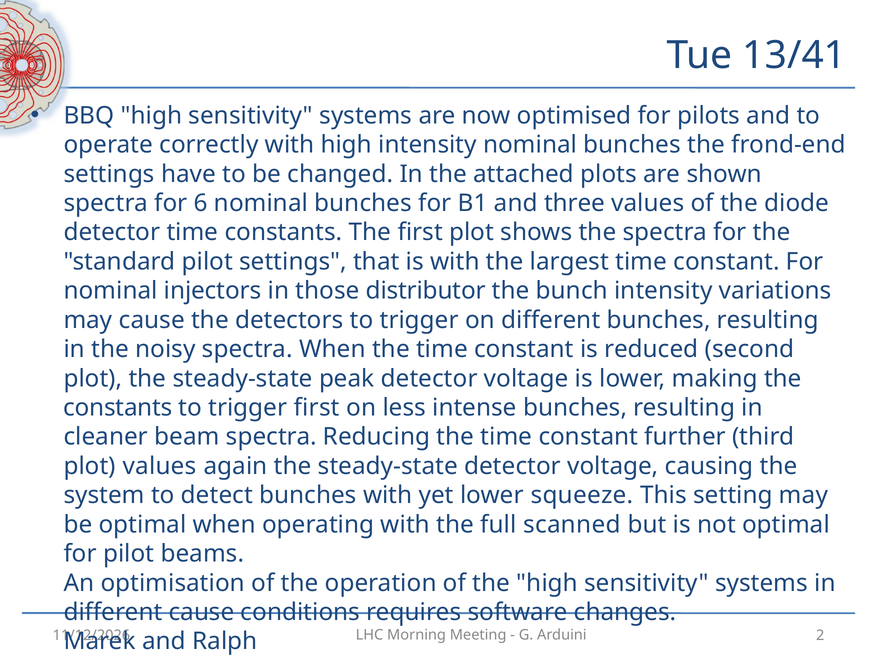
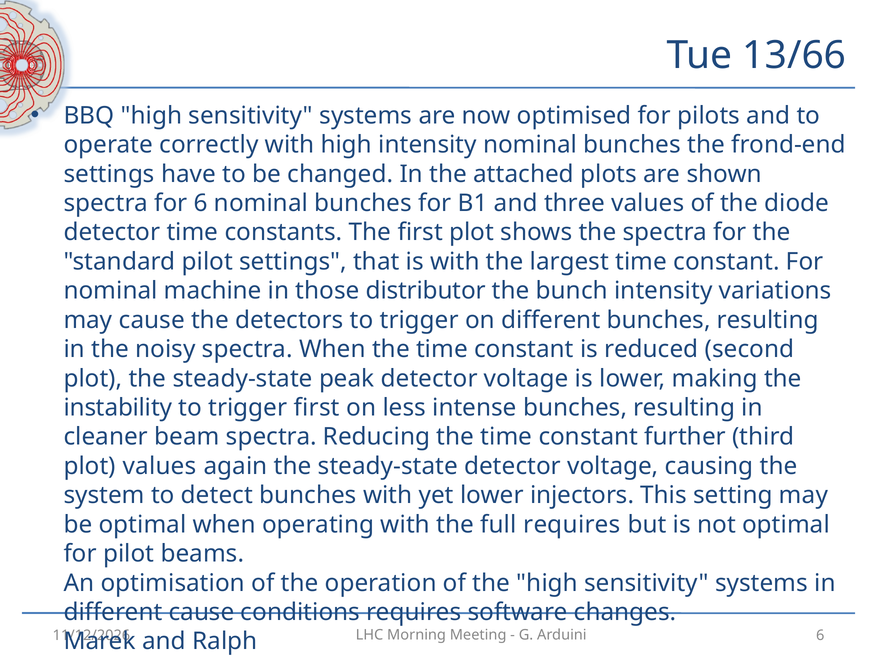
13/41: 13/41 -> 13/66 (794, 55)
injectors: injectors -> machine (213, 291)
constants: constants -> instability (118, 408)
squeeze: squeeze -> injectors (582, 496)
full scanned: scanned -> requires (572, 525)
Arduini 2: 2 -> 6 (820, 636)
